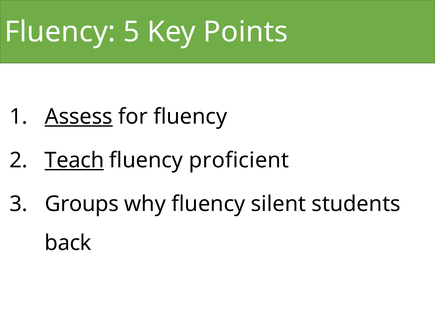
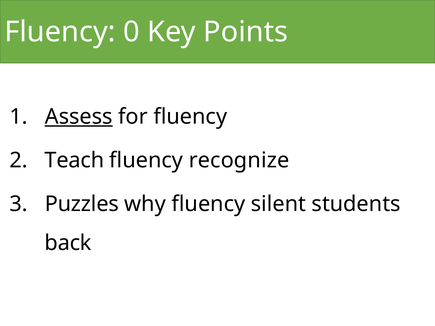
5: 5 -> 0 (131, 32)
Teach underline: present -> none (74, 160)
proficient: proficient -> recognize (239, 160)
Groups: Groups -> Puzzles (82, 204)
